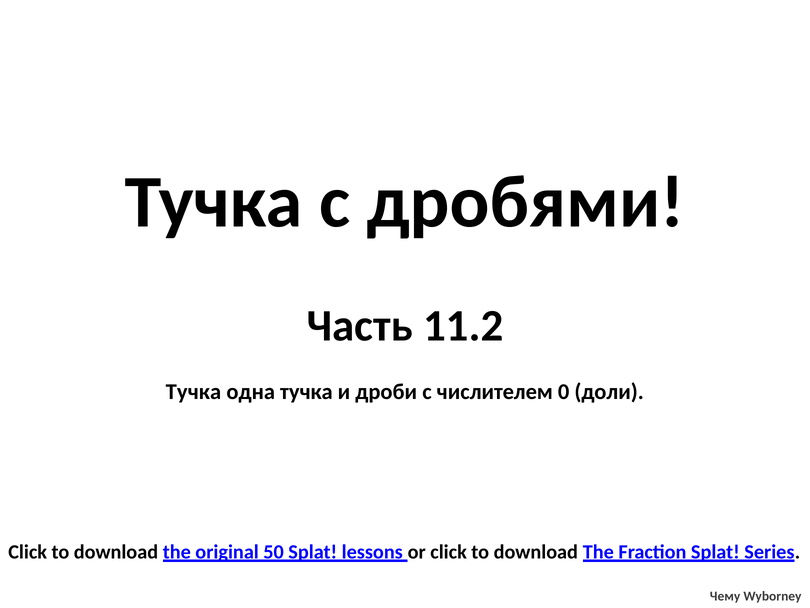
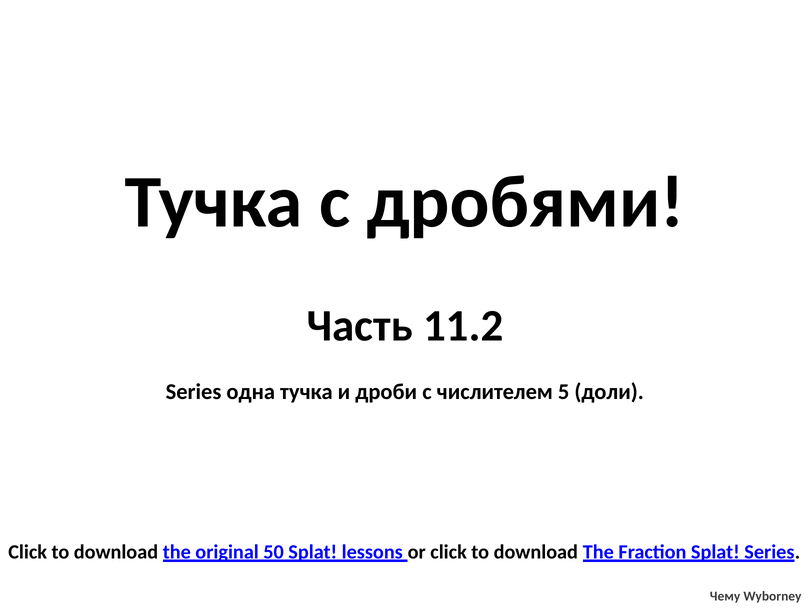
Тучка: Тучка -> Series (194, 392)
0: 0 -> 5 (564, 392)
